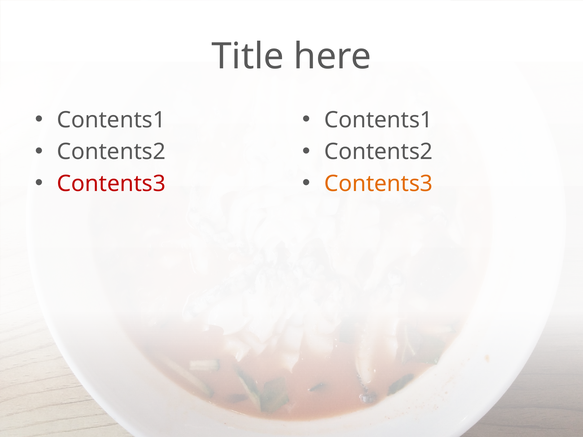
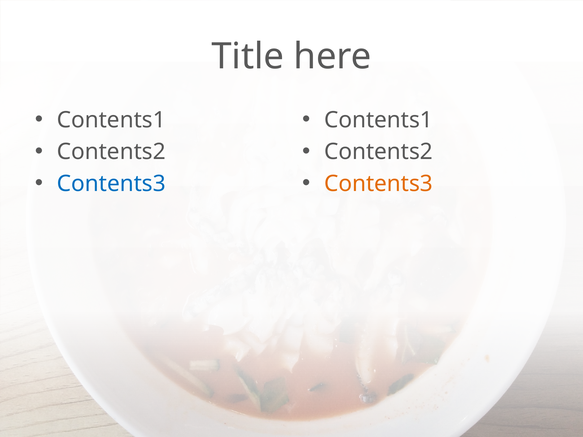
Contents3 colour: red -> blue (111, 184)
